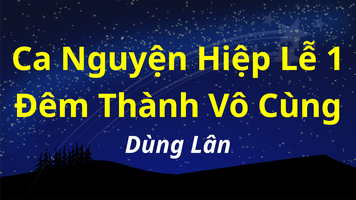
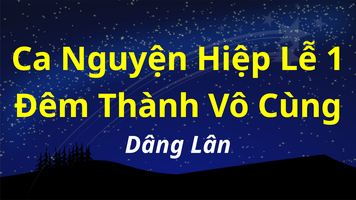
Dùng: Dùng -> Dâng (154, 145)
